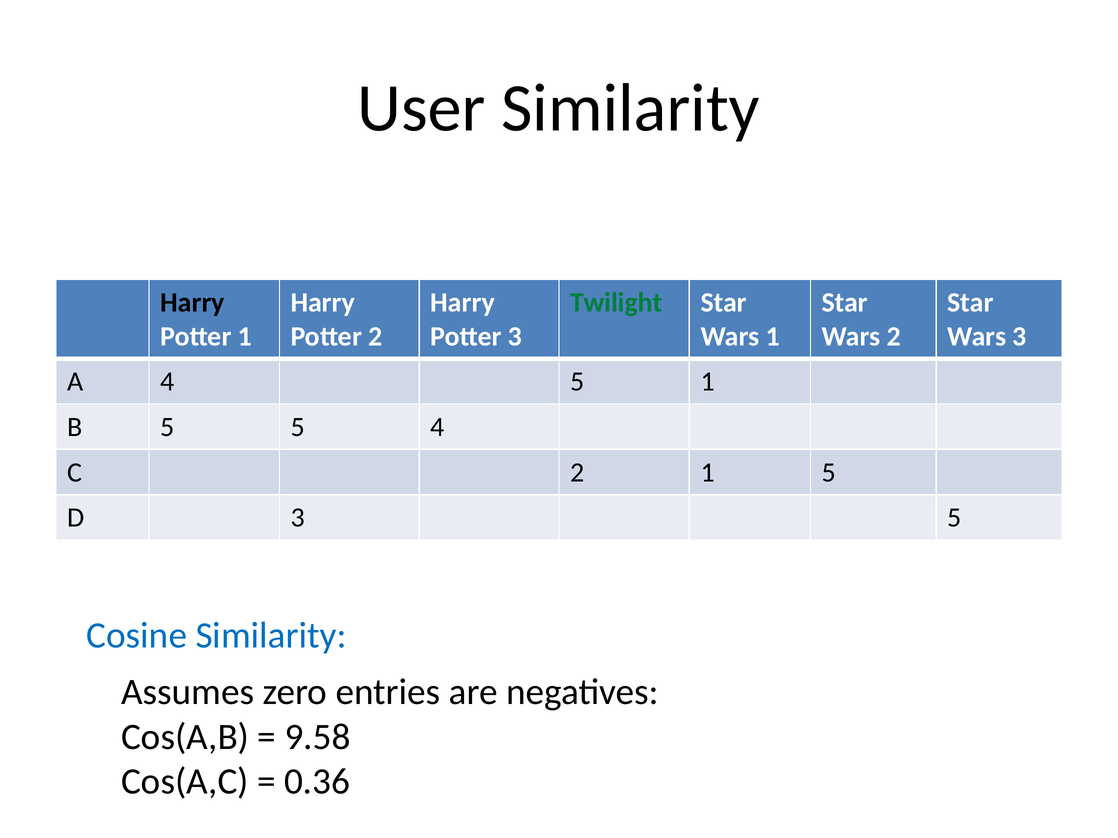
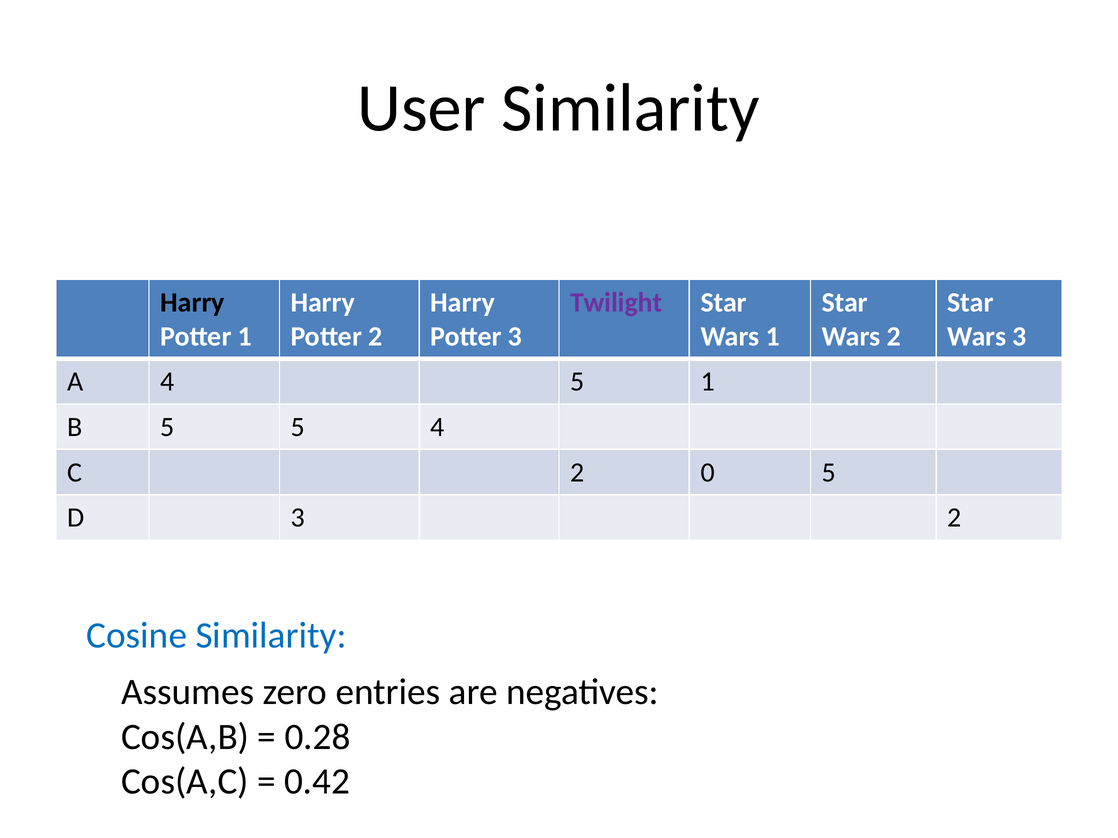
Twilight colour: green -> purple (616, 302)
2 1: 1 -> 0 (708, 473)
3 5: 5 -> 2 (954, 518)
9.58: 9.58 -> 0.28 (317, 737)
0.36: 0.36 -> 0.42 (317, 782)
